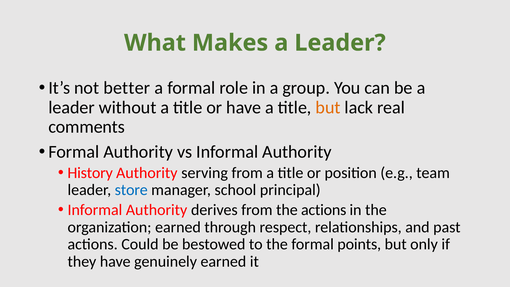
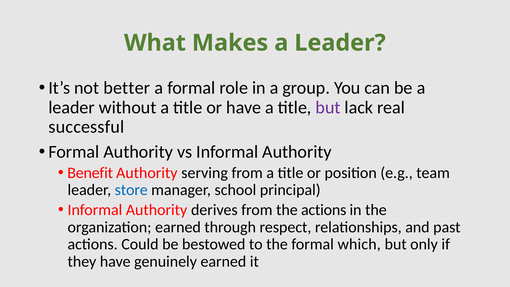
but colour: orange -> purple (328, 107)
comments: comments -> successful (86, 127)
History: History -> Benefit (90, 173)
points: points -> which (359, 244)
